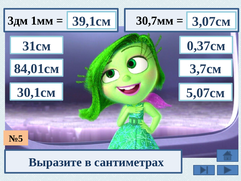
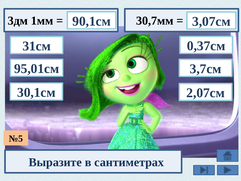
39,1см: 39,1см -> 90,1см (92, 21)
84,01см: 84,01см -> 95,01см (37, 69)
5,07см: 5,07см -> 2,07см (206, 93)
